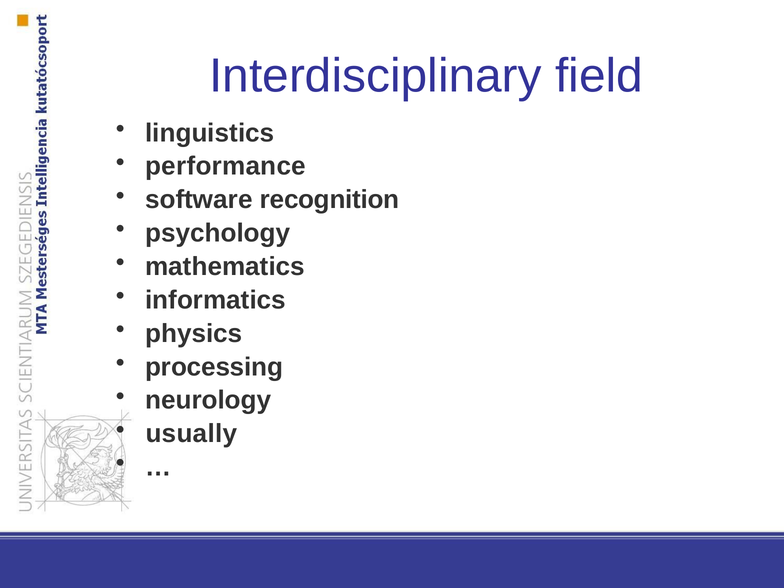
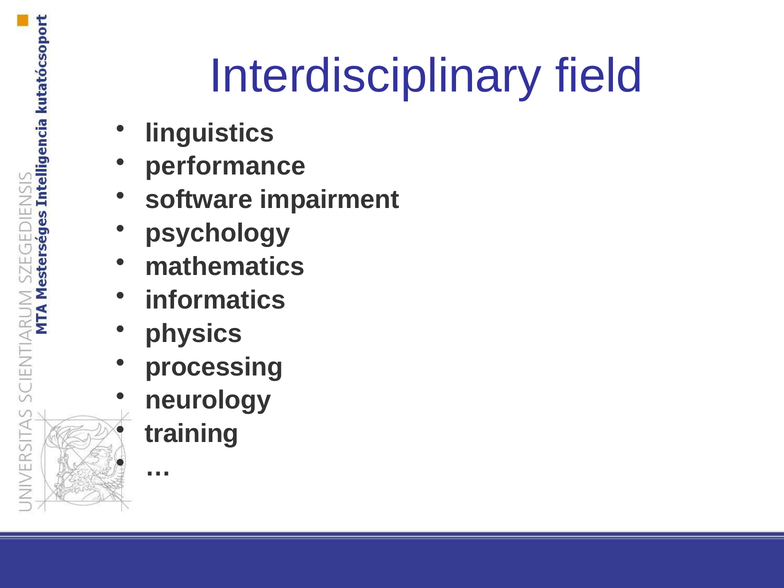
recognition: recognition -> impairment (330, 200)
usually: usually -> training (192, 434)
